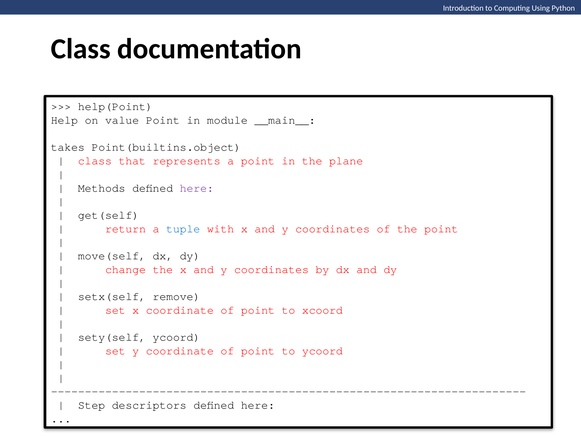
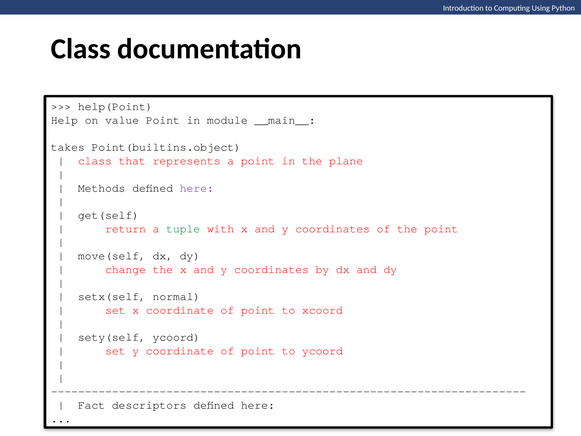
tuple colour: blue -> green (183, 229)
remove: remove -> normal (176, 296)
Step: Step -> Fact (92, 405)
